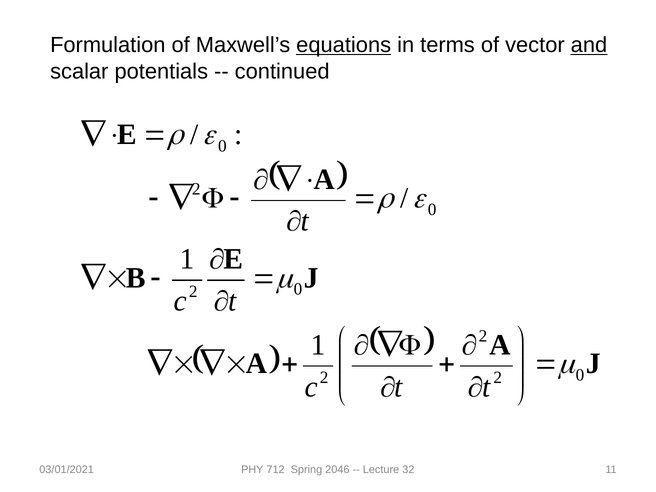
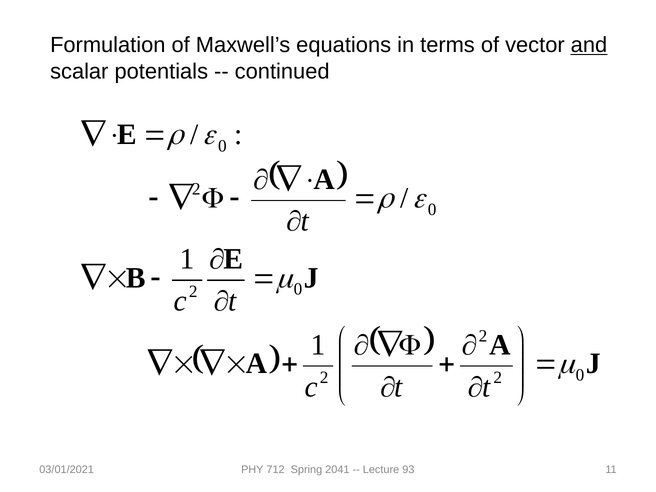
equations underline: present -> none (344, 45)
2046: 2046 -> 2041 (337, 470)
32: 32 -> 93 (408, 470)
